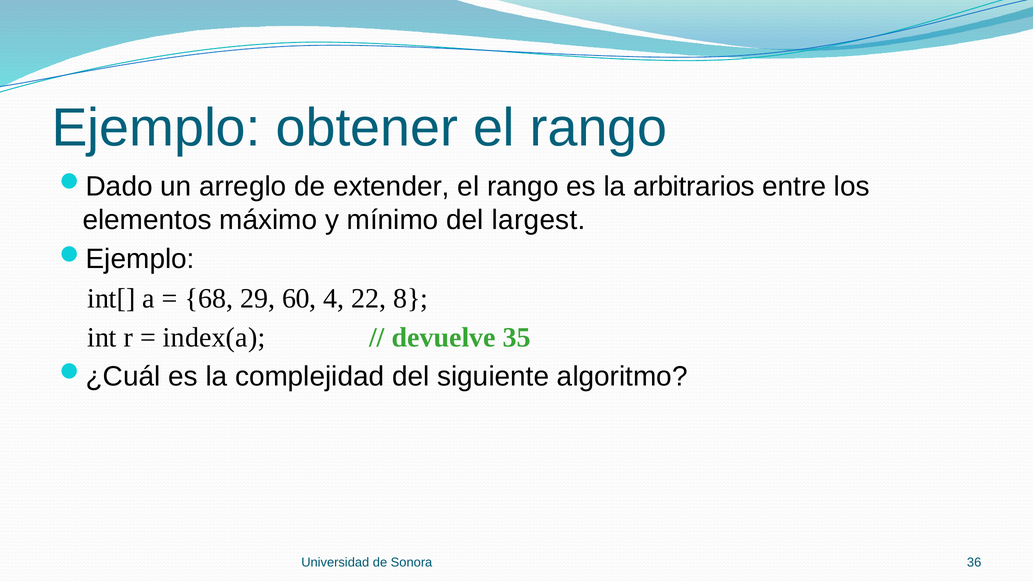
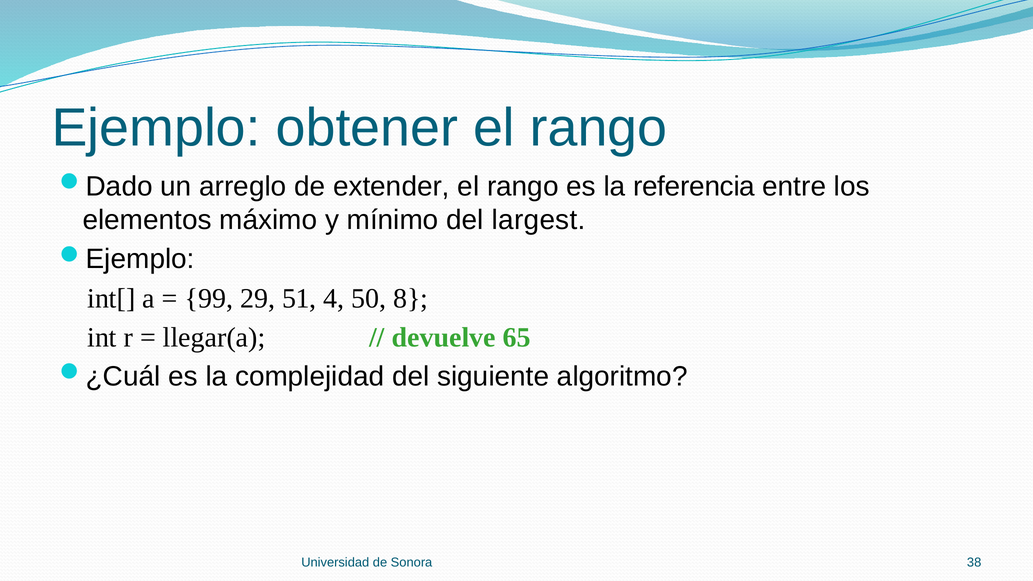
arbitrarios: arbitrarios -> referencia (694, 187)
68: 68 -> 99 (209, 298)
60: 60 -> 51 (299, 298)
22: 22 -> 50 (369, 298)
index(a: index(a -> llegar(a (214, 337)
35: 35 -> 65 (517, 337)
36: 36 -> 38 (974, 563)
